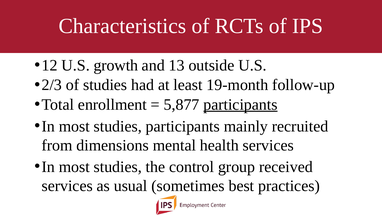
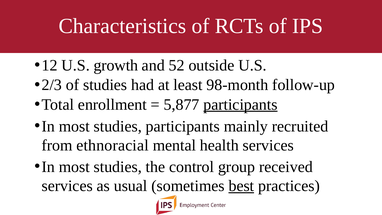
13: 13 -> 52 (177, 65)
19-month: 19-month -> 98-month (237, 85)
dimensions: dimensions -> ethnoracial (113, 145)
best underline: none -> present (241, 186)
